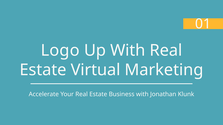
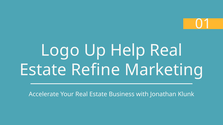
Up With: With -> Help (128, 51)
Virtual: Virtual -> Refine (95, 70)
